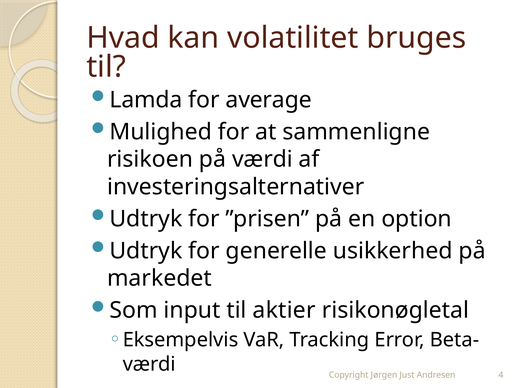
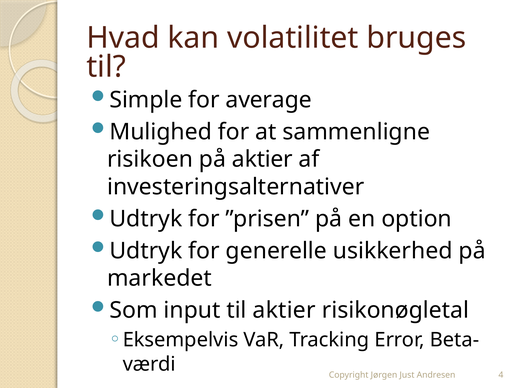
Lamda: Lamda -> Simple (146, 100)
på værdi: værdi -> aktier (262, 160)
